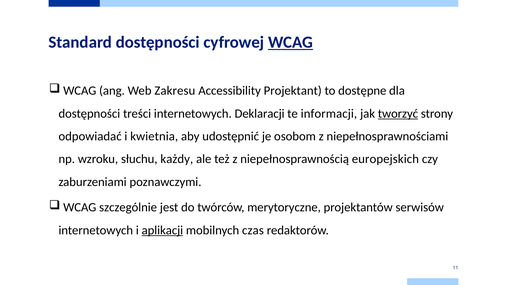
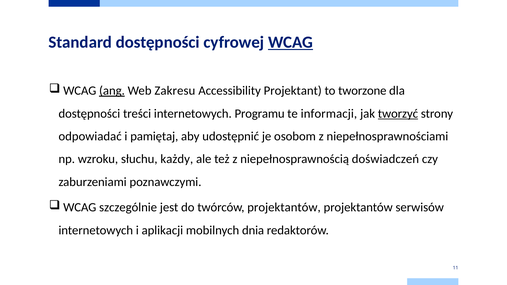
ang underline: none -> present (112, 91)
dostępne: dostępne -> tworzone (362, 91)
Deklaracji: Deklaracji -> Programu (260, 114)
kwietnia: kwietnia -> pamiętaj (154, 136)
europejskich: europejskich -> doświadczeń (385, 159)
twórców merytoryczne: merytoryczne -> projektantów (284, 207)
aplikacji underline: present -> none (162, 230)
czas: czas -> dnia (253, 230)
